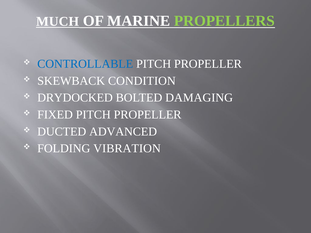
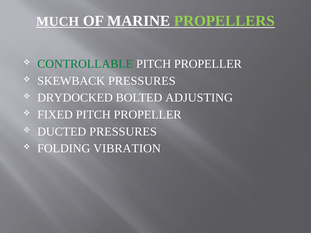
CONTROLLABLE colour: blue -> green (85, 64)
SKEWBACK CONDITION: CONDITION -> PRESSURES (142, 81)
DAMAGING: DAMAGING -> ADJUSTING (199, 98)
DUCTED ADVANCED: ADVANCED -> PRESSURES (123, 132)
